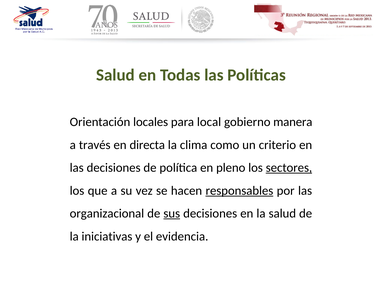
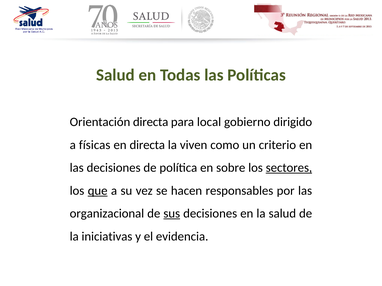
Orientación locales: locales -> directa (151, 122)
manera: manera -> dirigido (293, 122)
través: través -> físicas (95, 145)
clima: clima -> viven (194, 145)
pleno: pleno -> sobre (231, 168)
que underline: none -> present (98, 191)
responsables underline: present -> none (239, 191)
